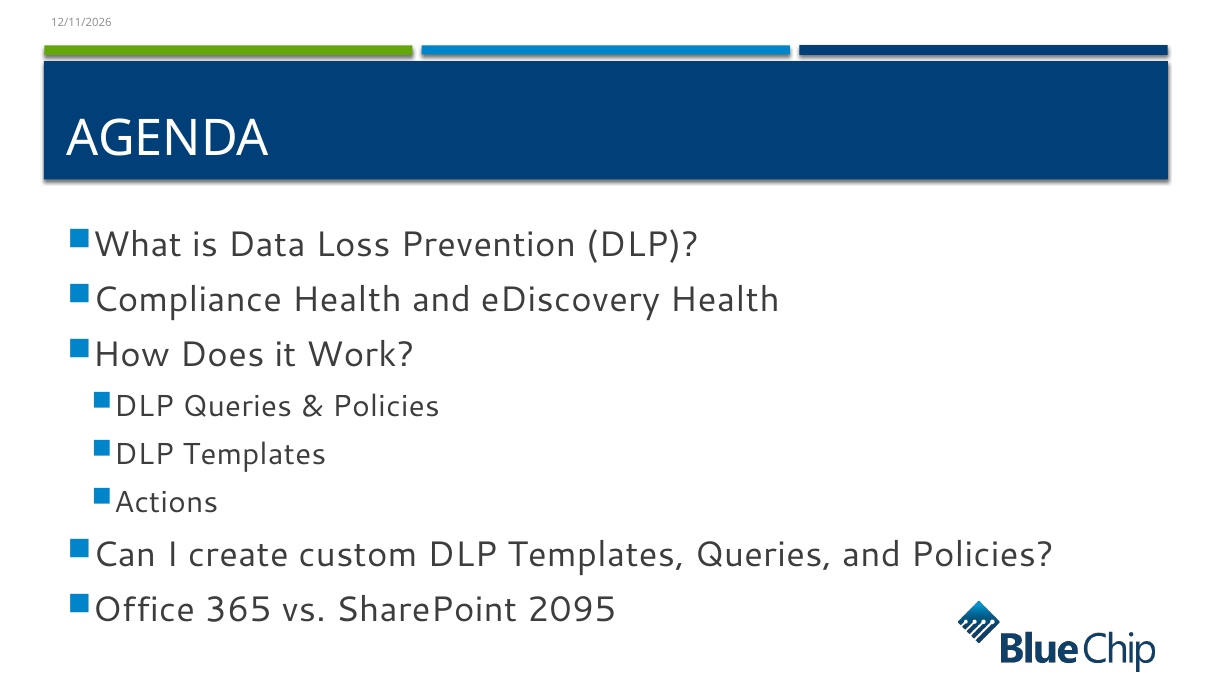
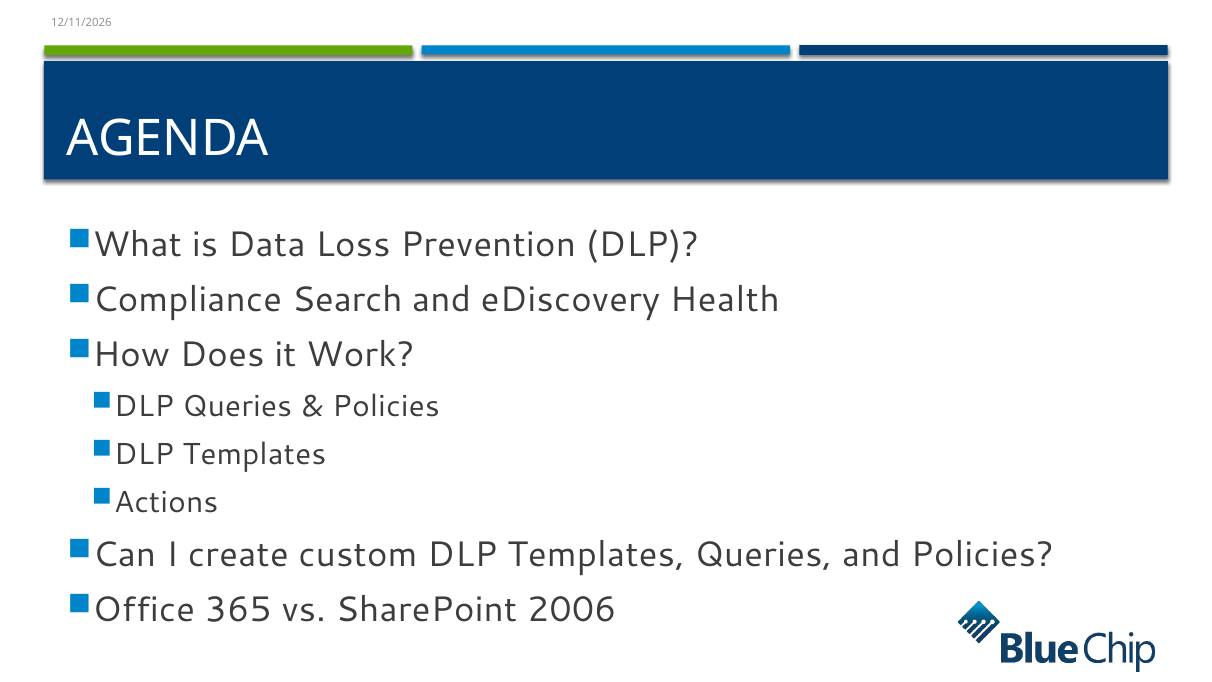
Compliance Health: Health -> Search (347, 300)
2095: 2095 -> 2006 (572, 610)
